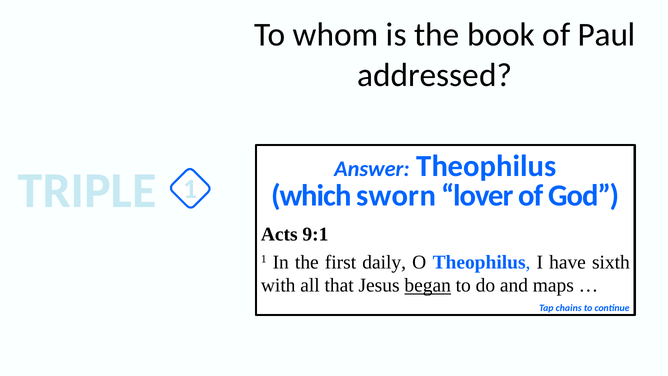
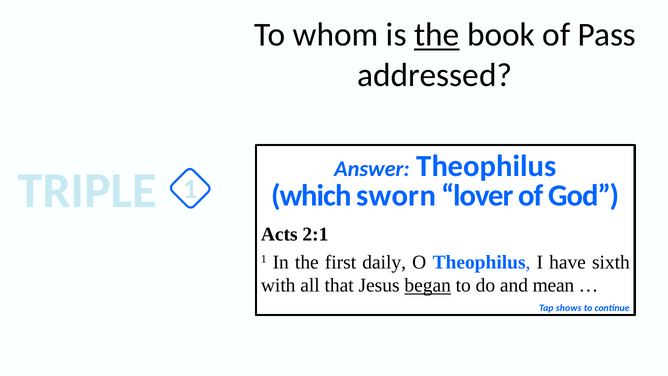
the underline: none -> present (437, 35)
Paul: Paul -> Pass (607, 35)
9:1: 9:1 -> 2:1 (315, 234)
maps: maps -> mean (553, 285)
chains: chains -> shows (569, 308)
